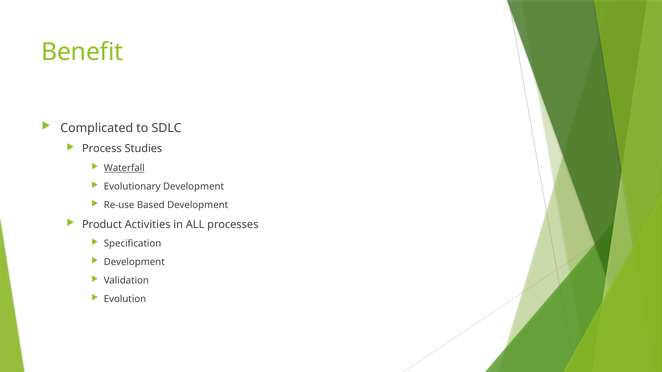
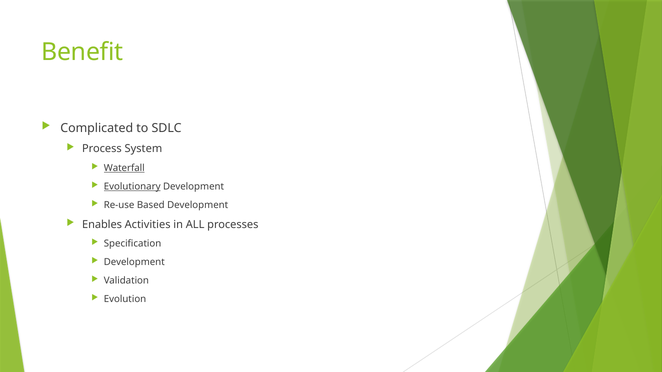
Studies: Studies -> System (143, 149)
Evolutionary underline: none -> present (132, 187)
Product: Product -> Enables (102, 225)
